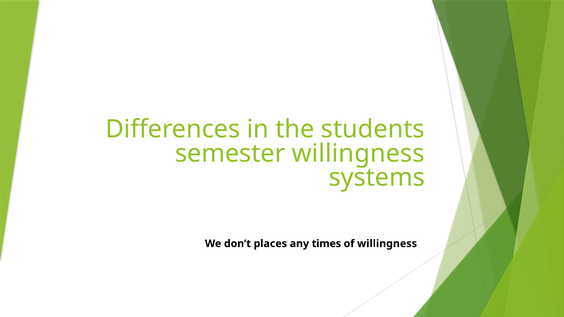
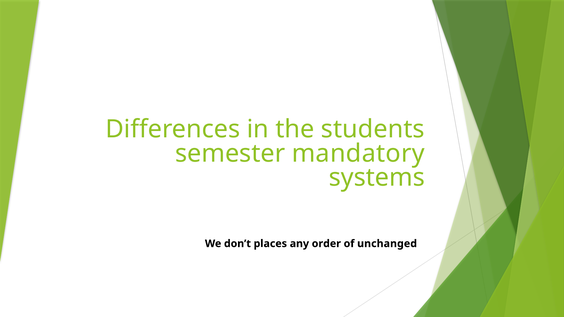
semester willingness: willingness -> mandatory (358, 153)
times: times -> order (326, 244)
of willingness: willingness -> unchanged (387, 244)
